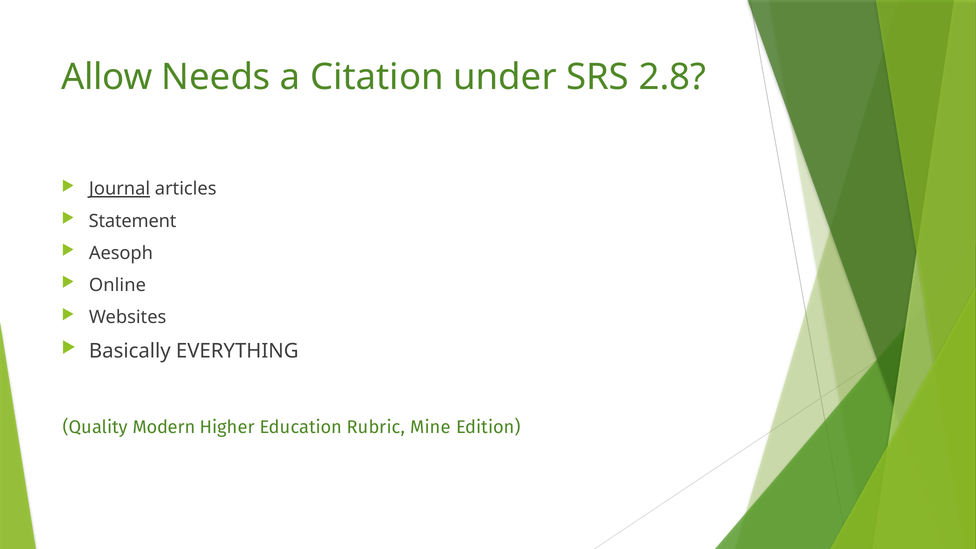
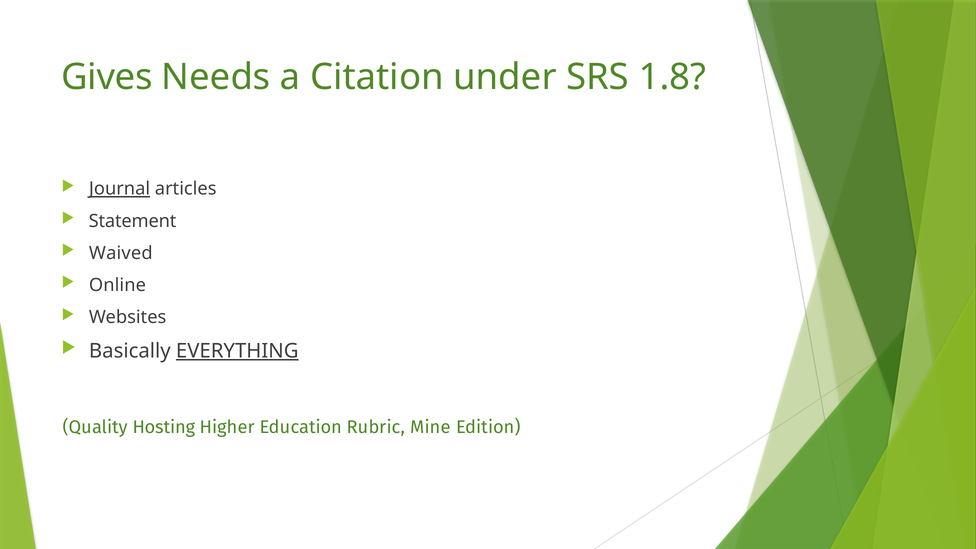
Allow: Allow -> Gives (107, 77)
2.8: 2.8 -> 1.8 (672, 77)
Aesoph: Aesoph -> Waived (121, 253)
EVERYTHING underline: none -> present (237, 351)
Modern: Modern -> Hosting (164, 427)
